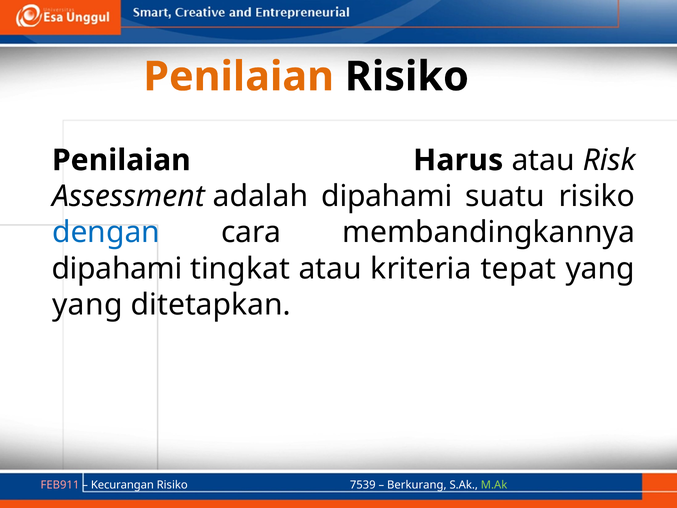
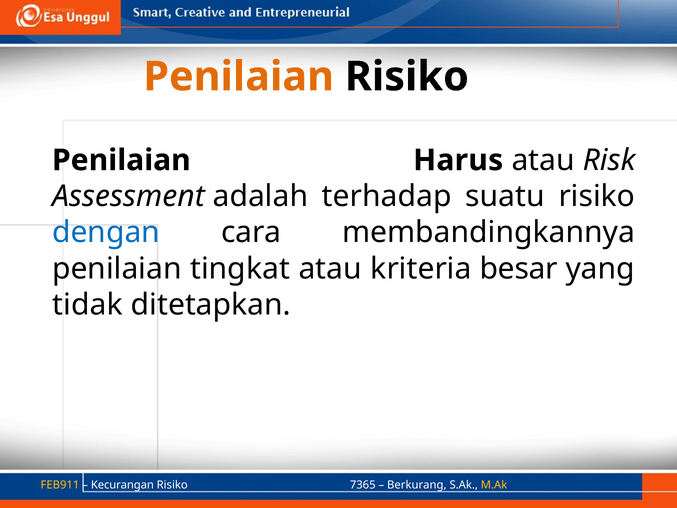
adalah dipahami: dipahami -> terhadap (387, 196)
dipahami: dipahami -> penilaian (117, 269)
tepat: tepat -> besar (519, 269)
yang: yang -> tidak (87, 305)
FEB911 colour: pink -> yellow (60, 485)
7539: 7539 -> 7365 (363, 485)
M.Ak colour: light green -> yellow (494, 485)
